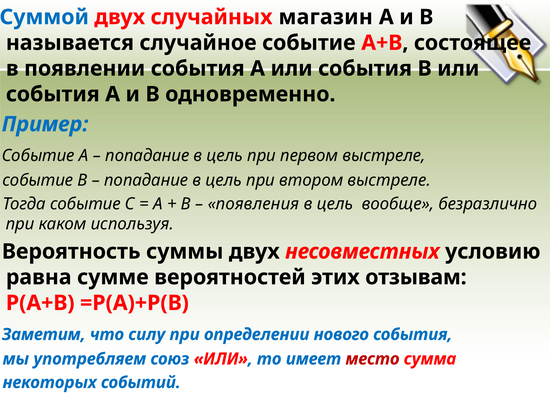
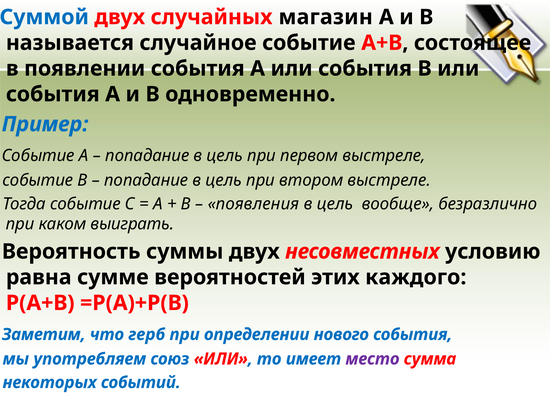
используя: используя -> выиграть (132, 224)
отзывам: отзывам -> каждого (416, 277)
силу: силу -> герб (147, 334)
место colour: red -> purple (372, 359)
